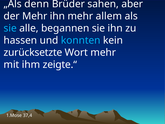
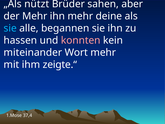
denn: denn -> nützt (37, 4)
allem: allem -> deine (109, 16)
konnten colour: light blue -> pink (81, 40)
zurücksetzte: zurücksetzte -> miteinander (33, 52)
